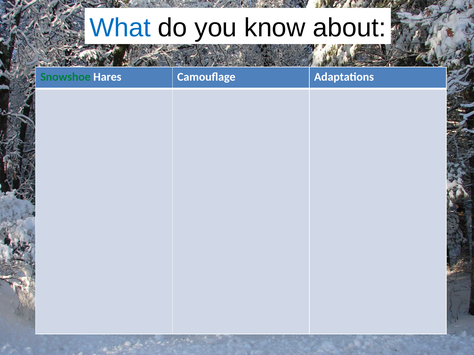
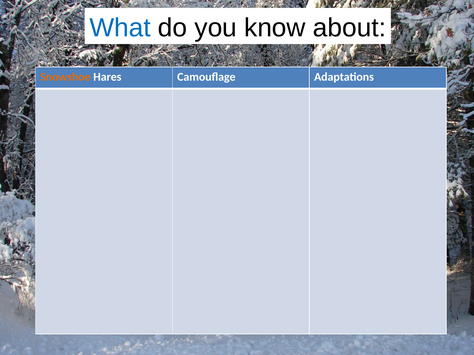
Snowshoe colour: green -> orange (65, 77)
